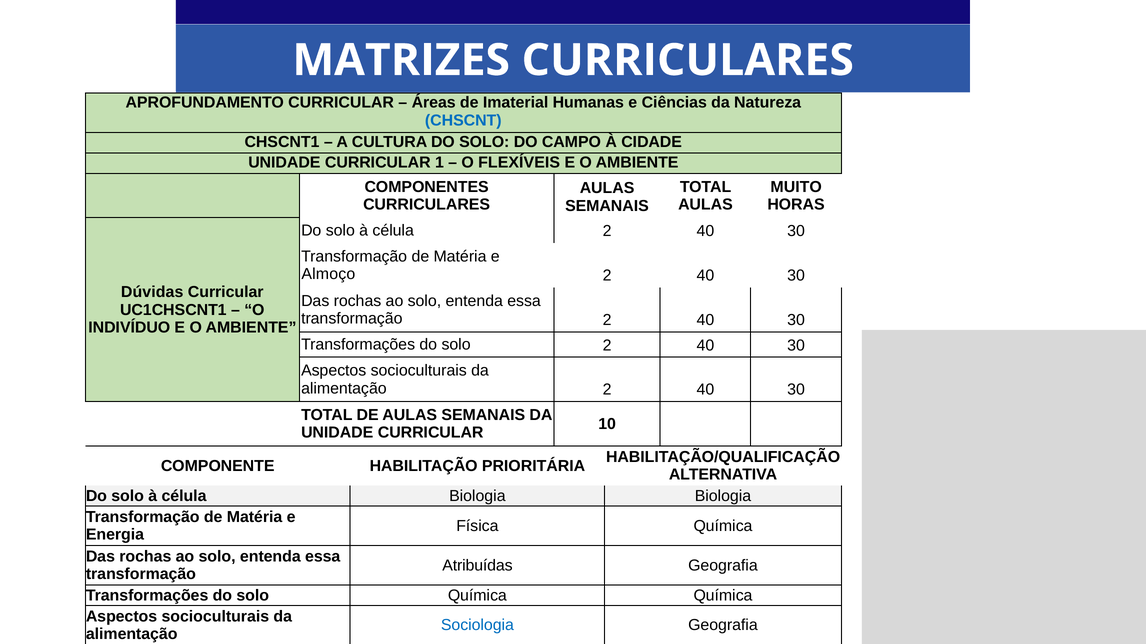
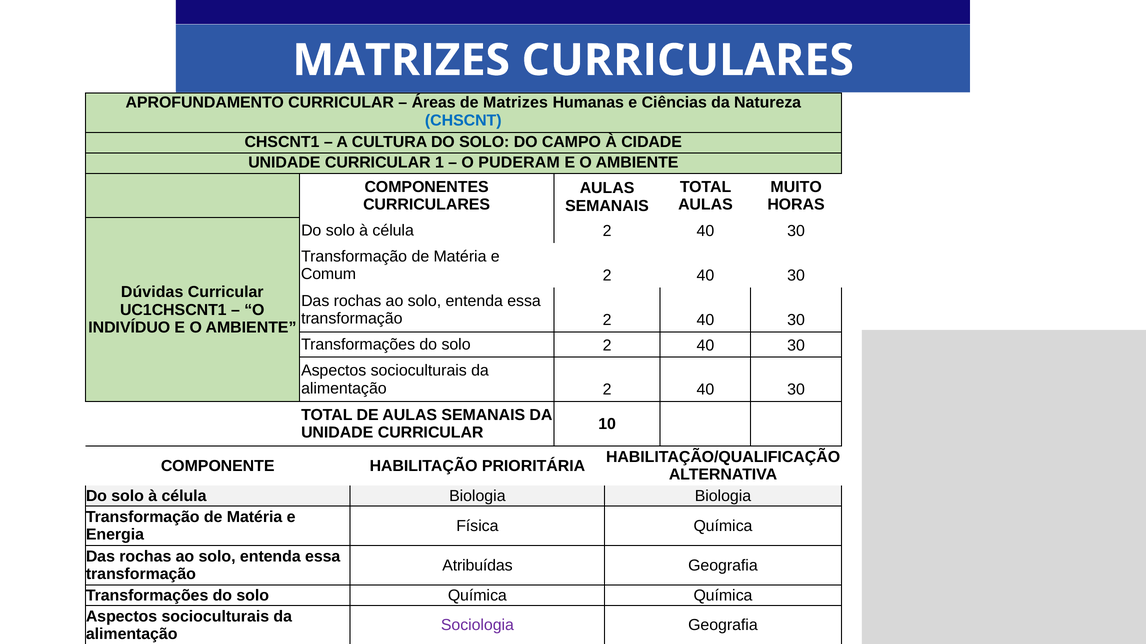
de Imaterial: Imaterial -> Matrizes (516, 103)
FLEXÍVEIS: FLEXÍVEIS -> PUDERAM (519, 163)
Almoço: Almoço -> Comum (329, 275)
Sociologia colour: blue -> purple (477, 626)
